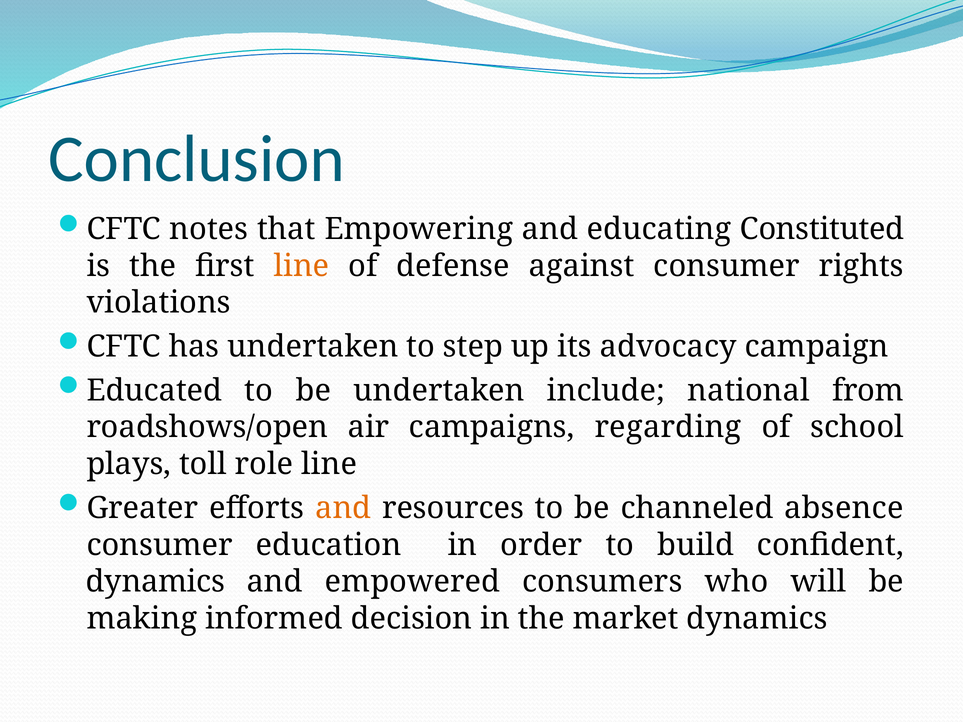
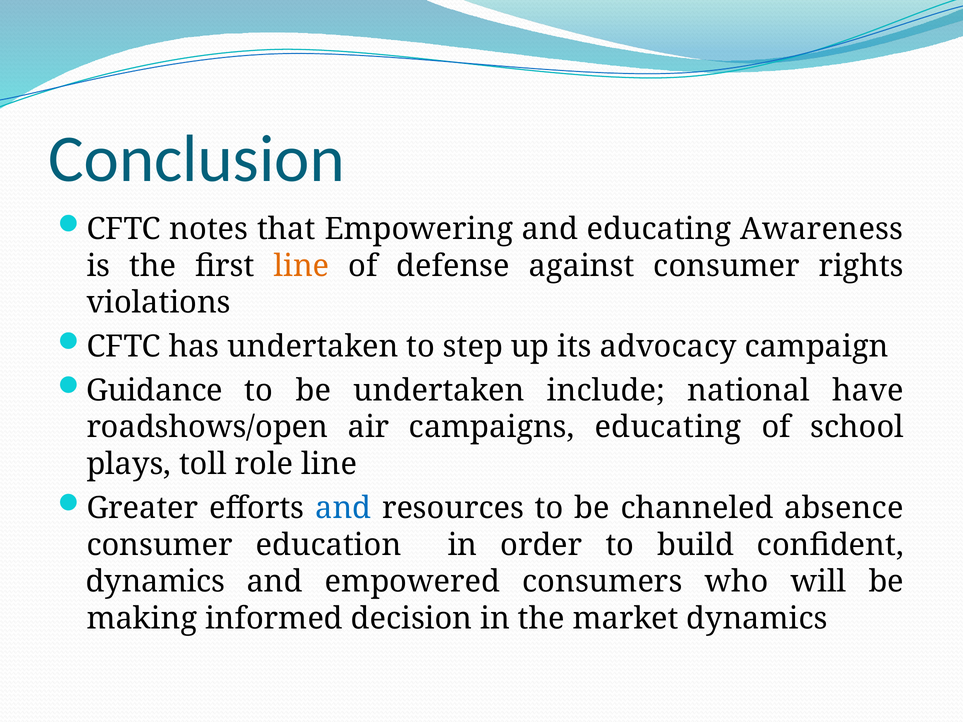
Constituted: Constituted -> Awareness (822, 229)
Educated: Educated -> Guidance (154, 391)
from: from -> have (868, 391)
campaigns regarding: regarding -> educating (668, 427)
and colour: orange -> blue (343, 508)
